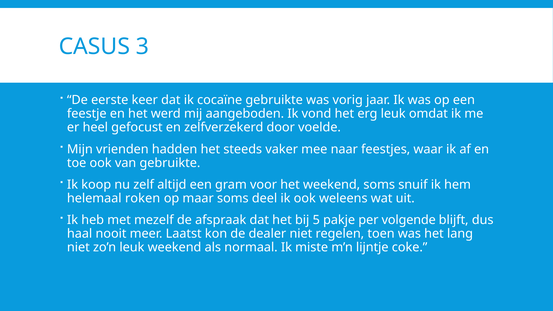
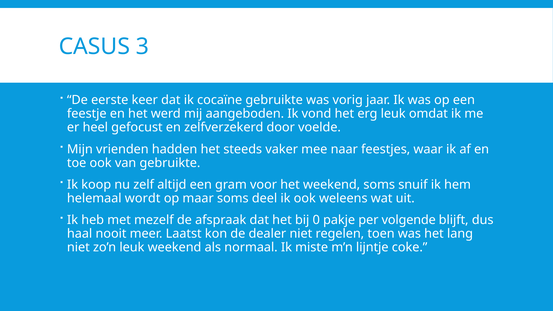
roken: roken -> wordt (143, 198)
5: 5 -> 0 (316, 220)
